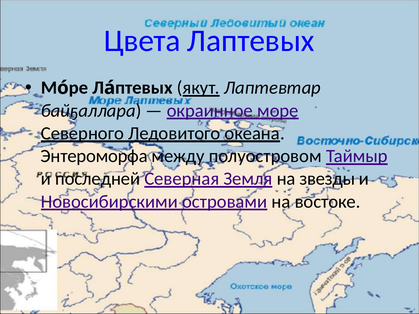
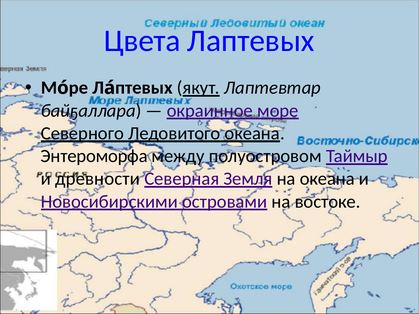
последней: последней -> древности (98, 179)
на звезды: звезды -> океана (327, 179)
